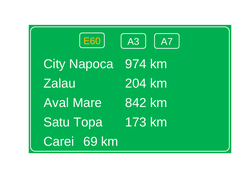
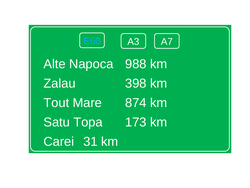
E60 colour: yellow -> light blue (92, 41)
City: City -> Alte (55, 64)
974: 974 -> 988 (136, 64)
204: 204 -> 398 (136, 83)
Aval: Aval -> Tout (56, 103)
842: 842 -> 874 (136, 103)
69: 69 -> 31 (90, 141)
